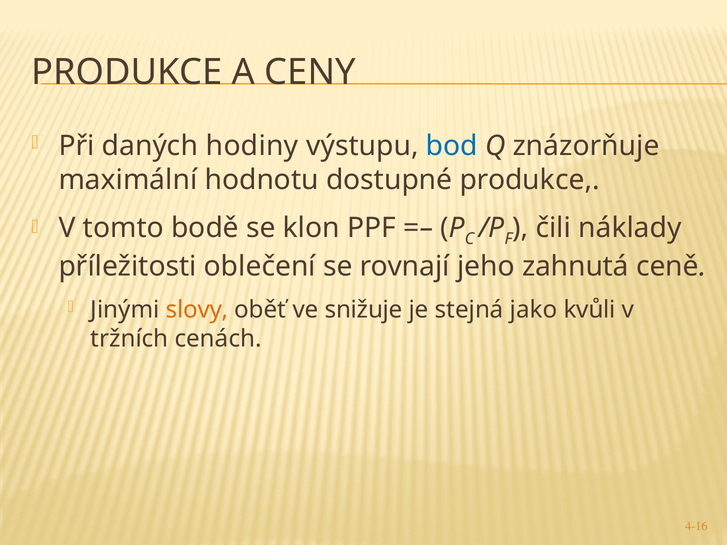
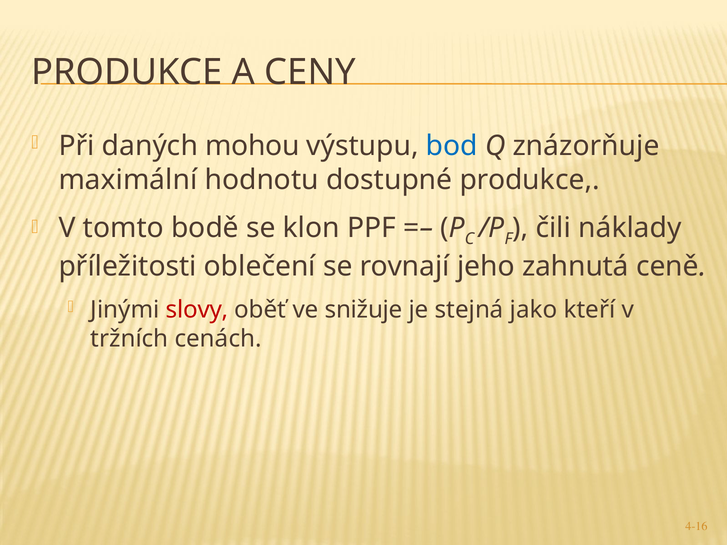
hodiny: hodiny -> mohou (252, 146)
slovy colour: orange -> red (197, 310)
kvůli: kvůli -> kteří (590, 310)
